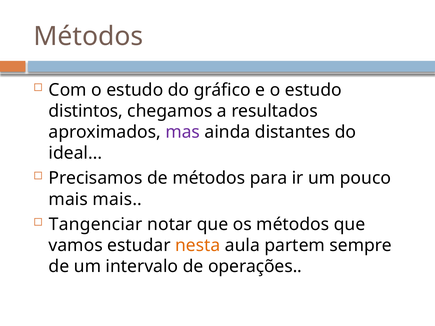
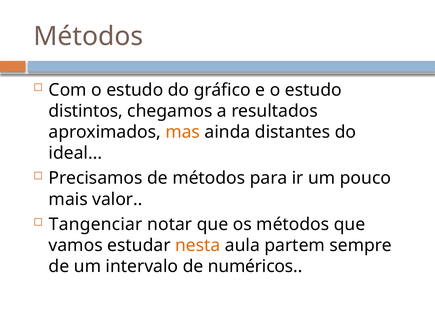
mas colour: purple -> orange (183, 132)
mais mais: mais -> valor (117, 199)
operações: operações -> numéricos (255, 267)
